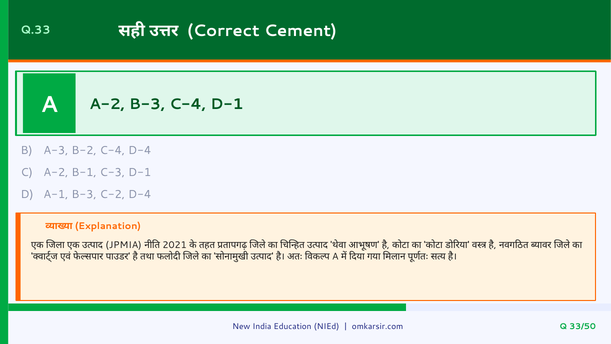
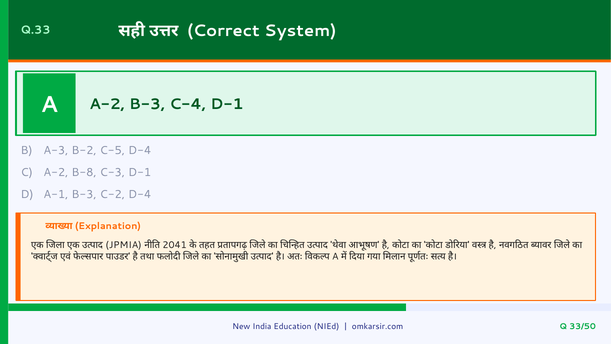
Cement: Cement -> System (300, 31)
B-2 C-4: C-4 -> C-5 (112, 150)
B-1: B-1 -> B-8 (84, 172)
2021: 2021 -> 2041 (175, 245)
